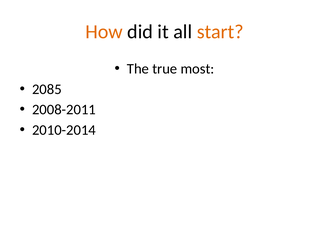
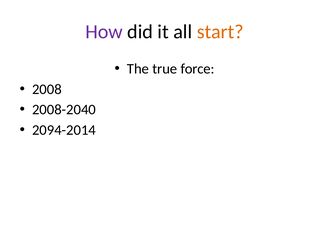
How colour: orange -> purple (104, 32)
most: most -> force (197, 69)
2085: 2085 -> 2008 (47, 89)
2008-2011: 2008-2011 -> 2008-2040 (64, 110)
2010-2014: 2010-2014 -> 2094-2014 (64, 130)
